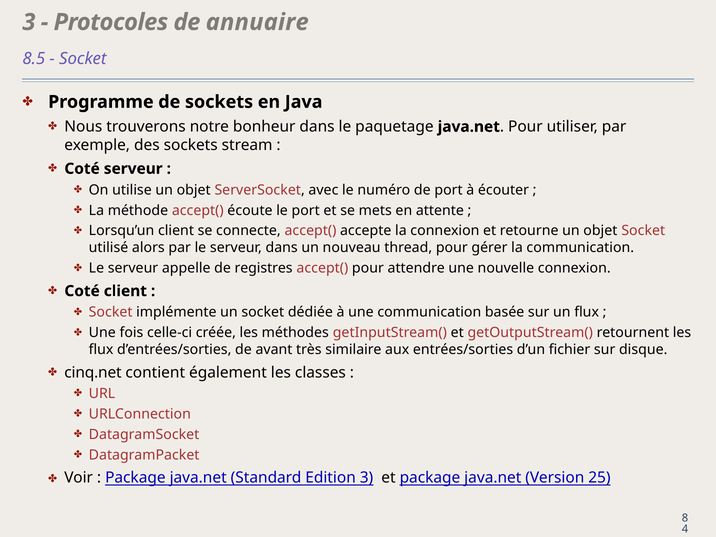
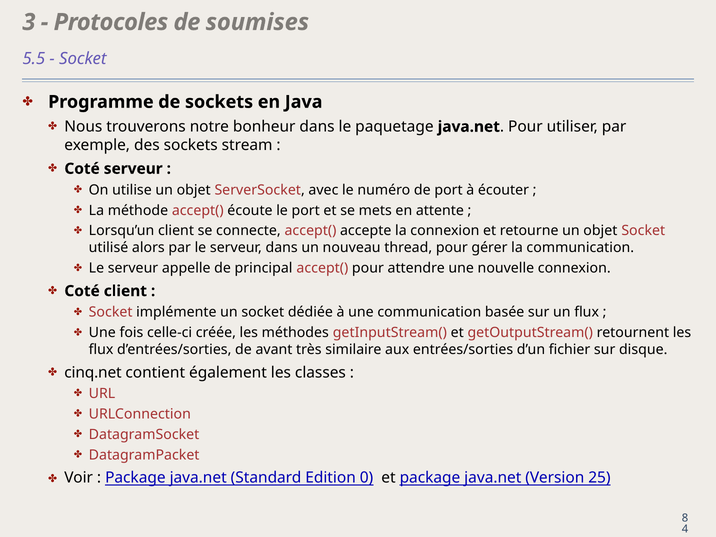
annuaire: annuaire -> soumises (257, 22)
8.5: 8.5 -> 5.5 (34, 59)
registres: registres -> principal (264, 268)
Edition 3: 3 -> 0 (367, 478)
